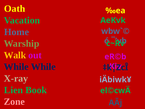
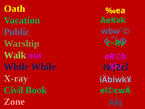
Home: Home -> Public (17, 32)
Walk colour: yellow -> light green (15, 55)
Lien: Lien -> Civil (14, 90)
